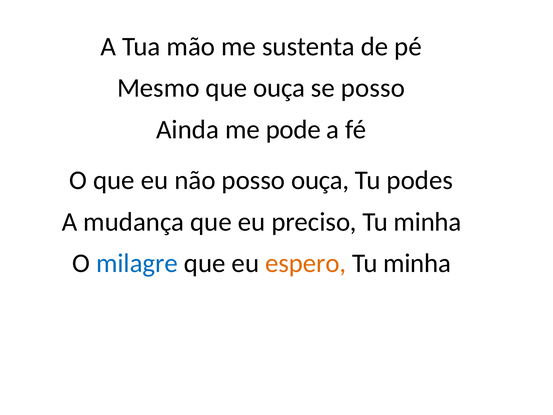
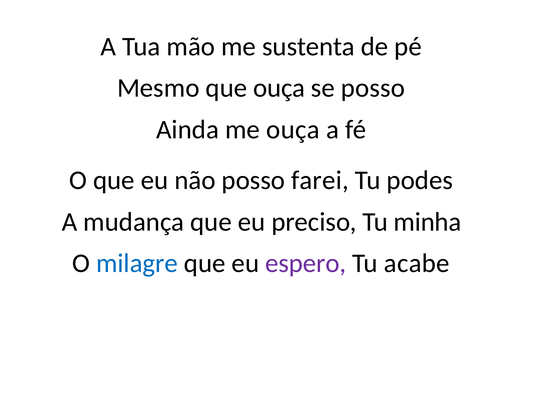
me pode: pode -> ouça (293, 130)
posso ouça: ouça -> farei (320, 180)
espero colour: orange -> purple (306, 263)
minha: minha -> acabe (417, 263)
